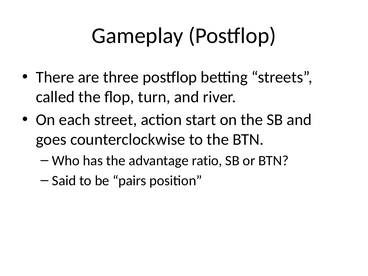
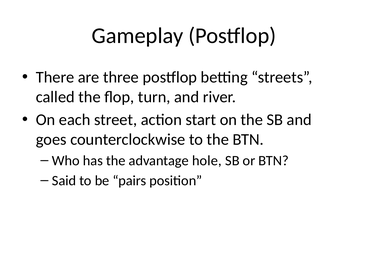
ratio: ratio -> hole (207, 161)
